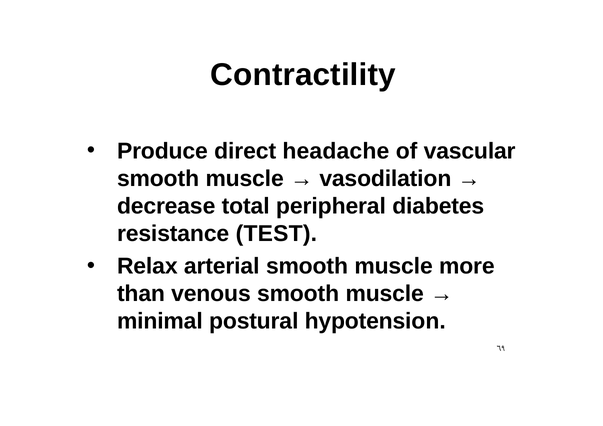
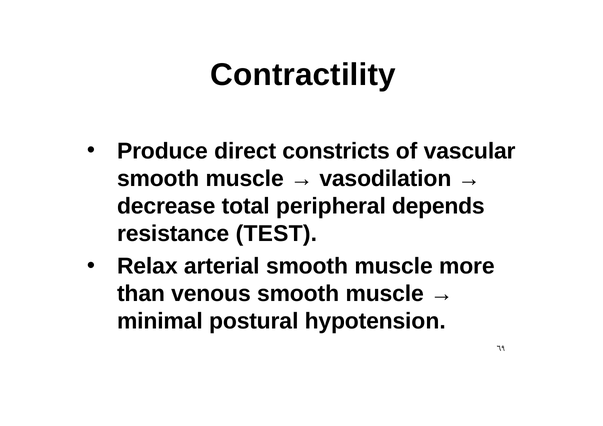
headache: headache -> constricts (336, 151)
diabetes: diabetes -> depends (438, 206)
